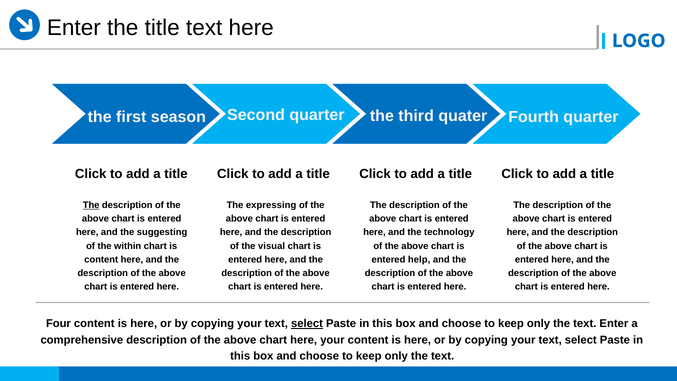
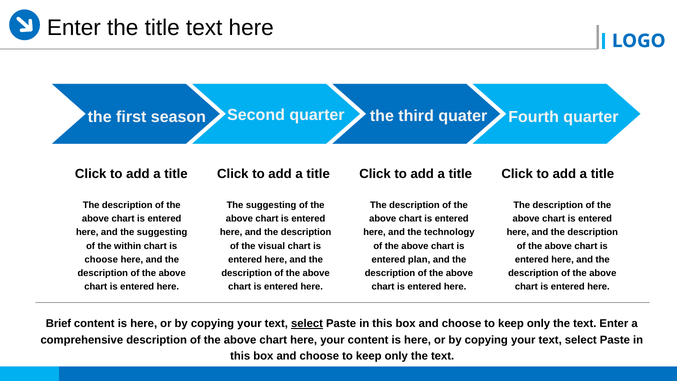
The underline: present -> none (91, 205)
expressing: expressing -> suggesting (271, 205)
content: content -> choose (101, 259)
help: help -> plan (419, 259)
Four: Four -> Brief (58, 324)
